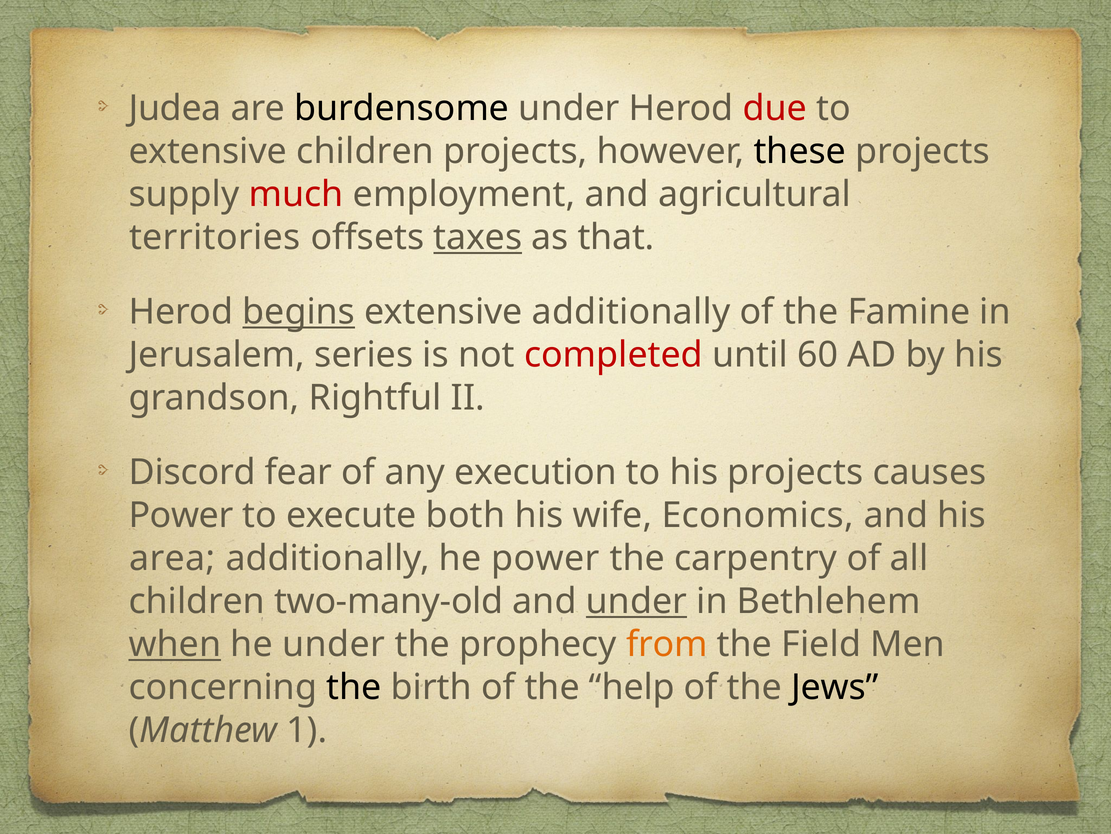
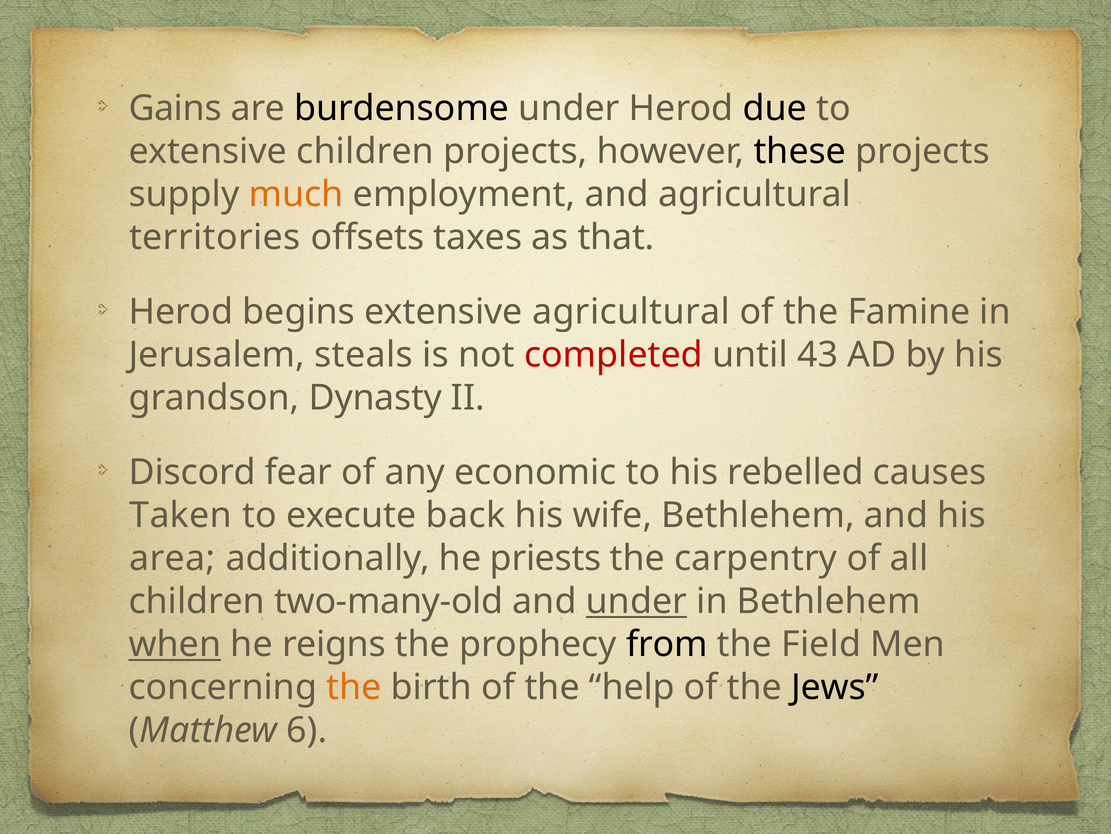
Judea: Judea -> Gains (175, 108)
due colour: red -> black (775, 108)
much colour: red -> orange (296, 194)
taxes underline: present -> none (478, 237)
begins underline: present -> none (299, 312)
extensive additionally: additionally -> agricultural (631, 312)
series: series -> steals (364, 355)
60: 60 -> 43 (818, 355)
Rightful: Rightful -> Dynasty (375, 398)
execution: execution -> economic (535, 472)
his projects: projects -> rebelled (795, 472)
Power: Power -> Taken (181, 515)
both: both -> back (465, 515)
wife Economics: Economics -> Bethlehem (758, 515)
he power: power -> priests (546, 558)
he under: under -> reigns (334, 644)
from colour: orange -> black (667, 644)
the colour: black -> orange (354, 687)
1: 1 -> 6 (307, 730)
